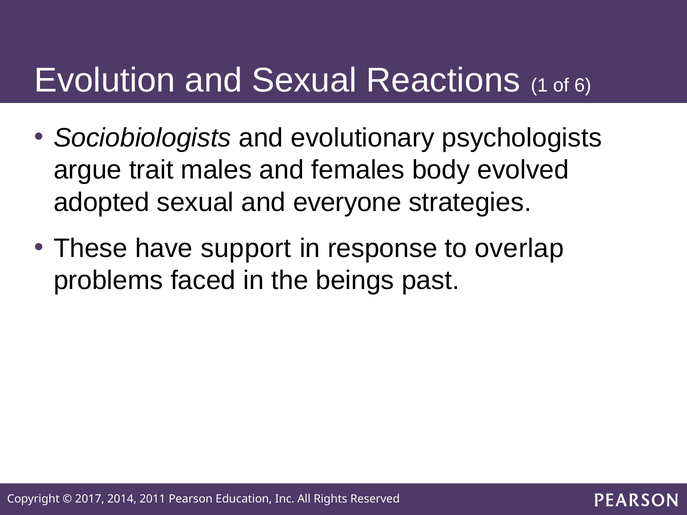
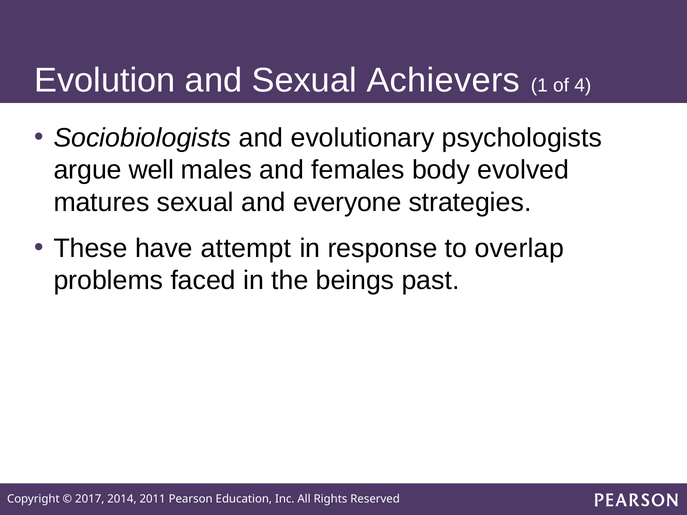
Reactions: Reactions -> Achievers (443, 80)
6: 6 -> 4 (583, 85)
trait: trait -> well (151, 170)
adopted: adopted -> matures (101, 202)
support: support -> attempt (246, 249)
